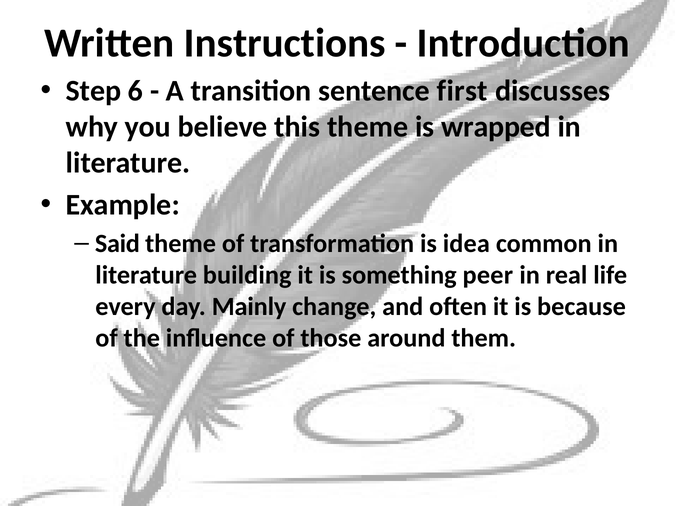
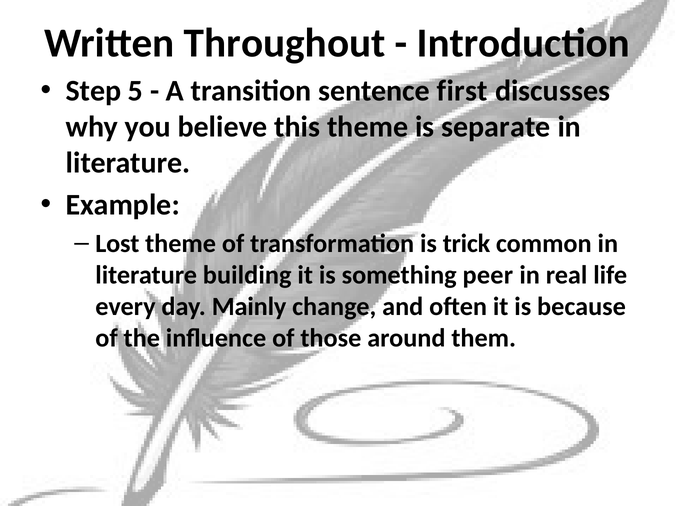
Instructions: Instructions -> Throughout (285, 43)
6: 6 -> 5 (136, 91)
wrapped: wrapped -> separate (496, 127)
Said: Said -> Lost (117, 244)
idea: idea -> trick (467, 244)
